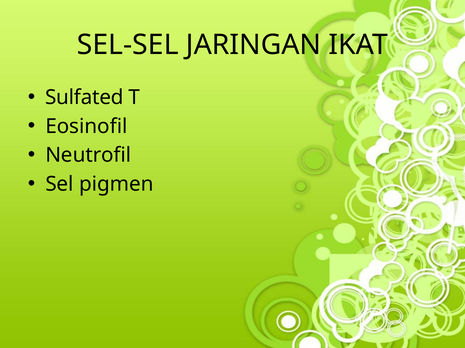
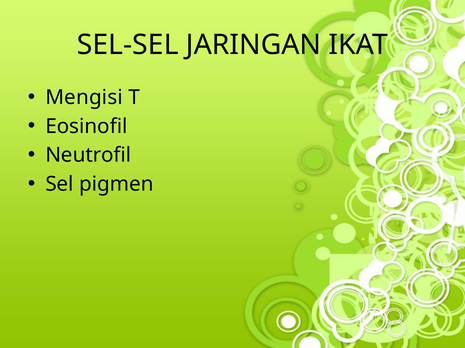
Sulfated: Sulfated -> Mengisi (84, 98)
